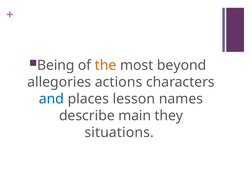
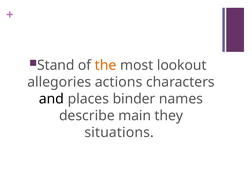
Being: Being -> Stand (56, 65)
beyond: beyond -> lookout (182, 65)
and colour: blue -> black (51, 99)
lesson: lesson -> binder (134, 99)
